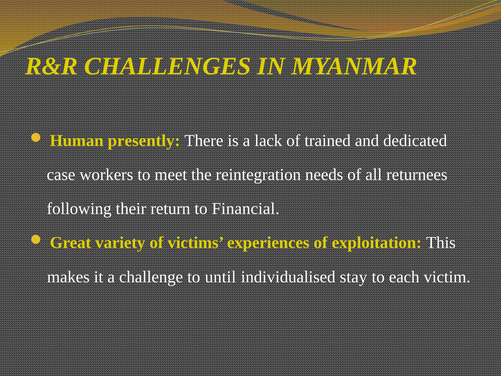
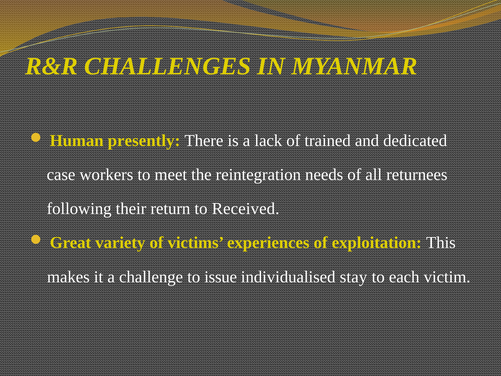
Financial: Financial -> Received (246, 209)
until: until -> issue (221, 277)
